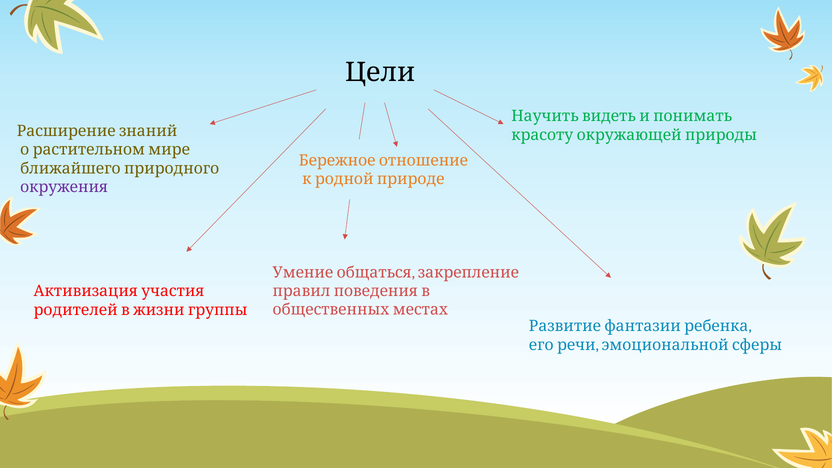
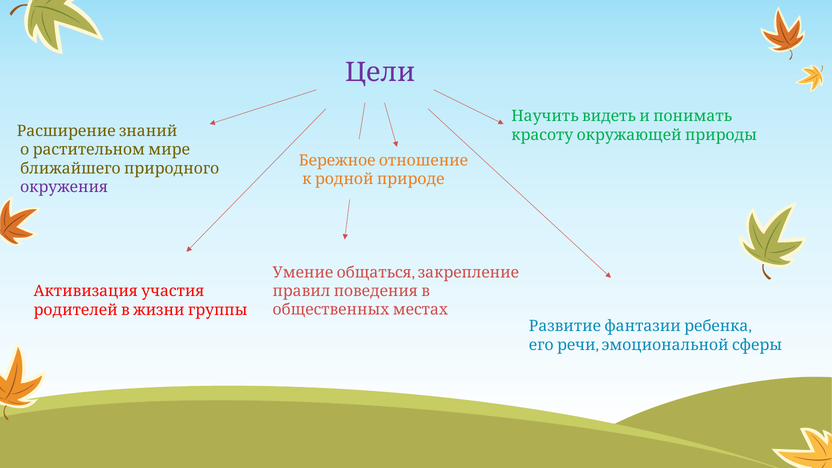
Цели colour: black -> purple (380, 73)
